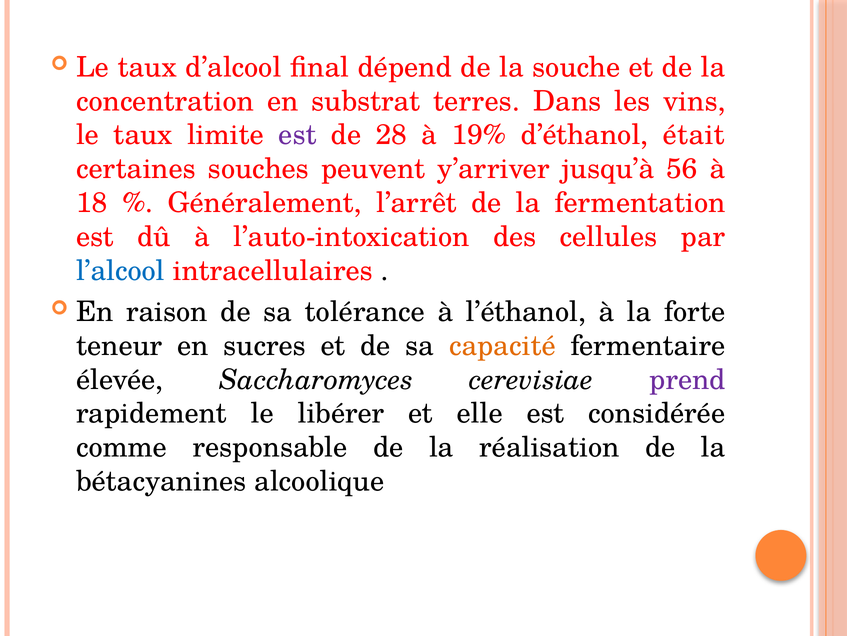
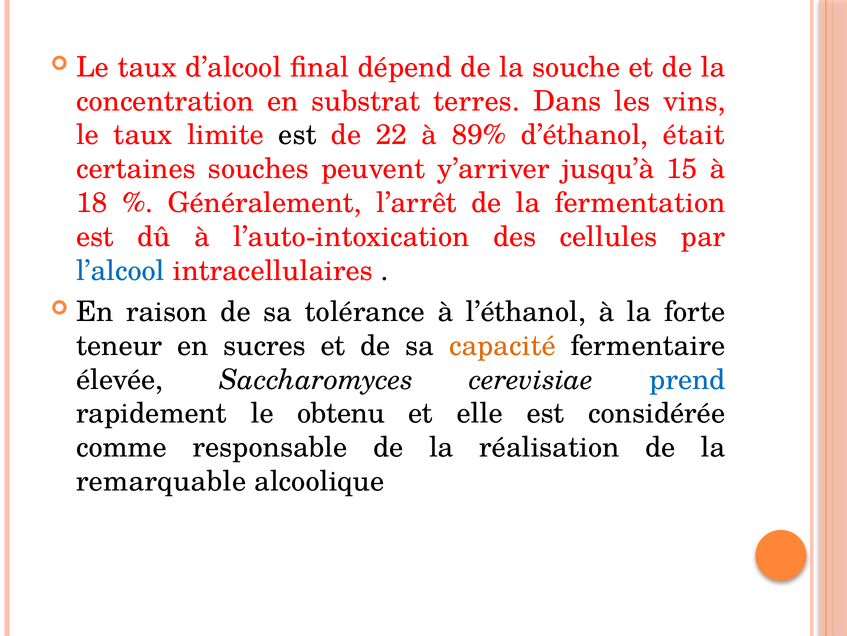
est colour: purple -> black (297, 135)
28: 28 -> 22 (391, 135)
19%: 19% -> 89% (479, 135)
56: 56 -> 15 (682, 169)
prend colour: purple -> blue (688, 379)
libérer: libérer -> obtenu (341, 413)
bétacyanines: bétacyanines -> remarquable (161, 481)
